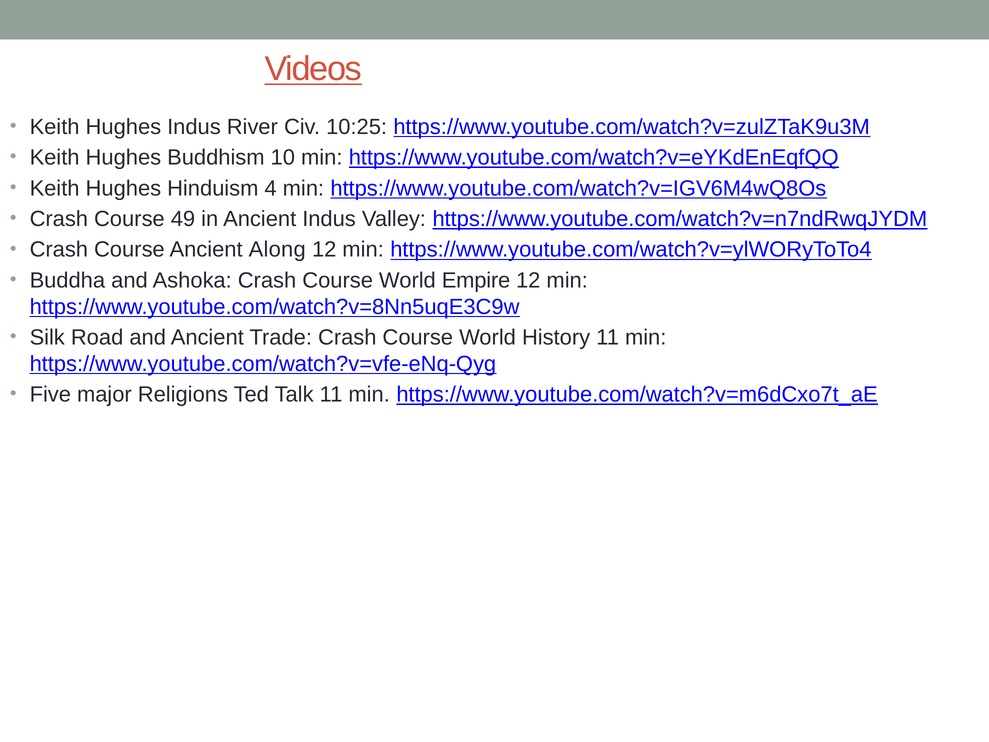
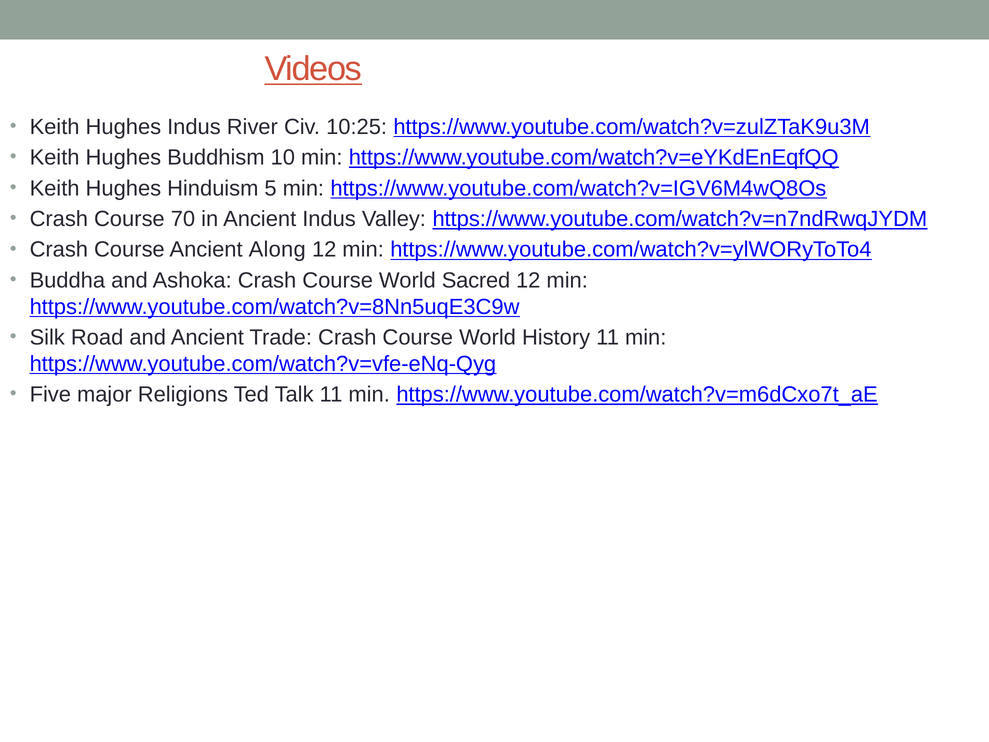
4: 4 -> 5 (271, 188)
49: 49 -> 70 (183, 219)
Empire: Empire -> Sacred (476, 280)
